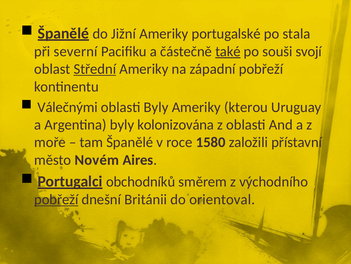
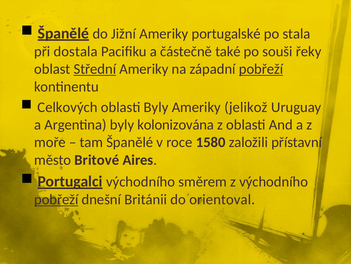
severní: severní -> dostala (76, 51)
také underline: present -> none (228, 51)
svojí: svojí -> řeky (309, 51)
pobřeží underline: none -> present (261, 69)
Válečnými: Válečnými -> Celkových (68, 107)
kterou: kterou -> jelikož (246, 107)
Novém: Novém -> Britové (97, 160)
obchodníků: obchodníků -> východního (141, 181)
